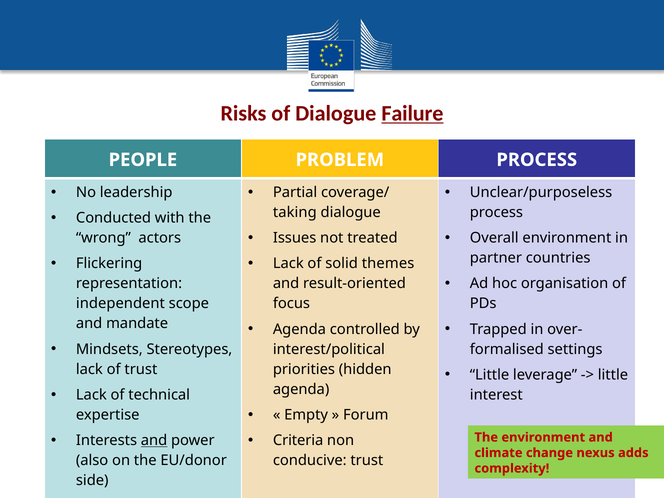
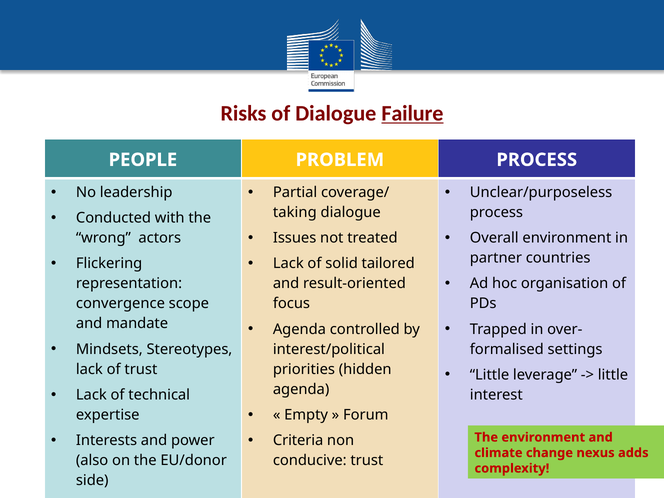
themes: themes -> tailored (388, 264)
independent: independent -> convergence (120, 304)
and underline: present -> none (154, 440)
